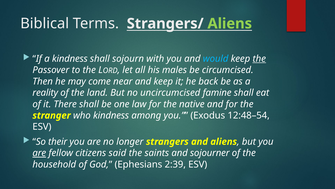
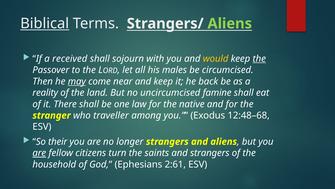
Biblical underline: none -> present (45, 24)
a kindness: kindness -> received (70, 59)
would colour: light blue -> yellow (216, 59)
may underline: none -> present (77, 81)
who kindness: kindness -> traveller (111, 115)
12:48–54: 12:48–54 -> 12:48–68 (249, 115)
said: said -> turn (117, 153)
and sojourner: sojourner -> strangers (210, 153)
2:39: 2:39 -> 2:61 (175, 164)
